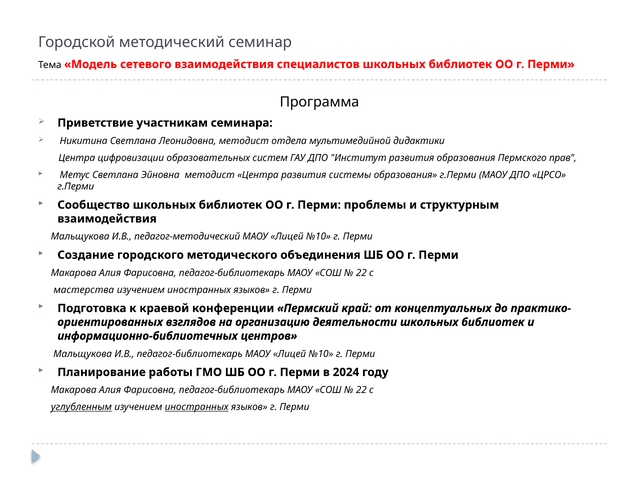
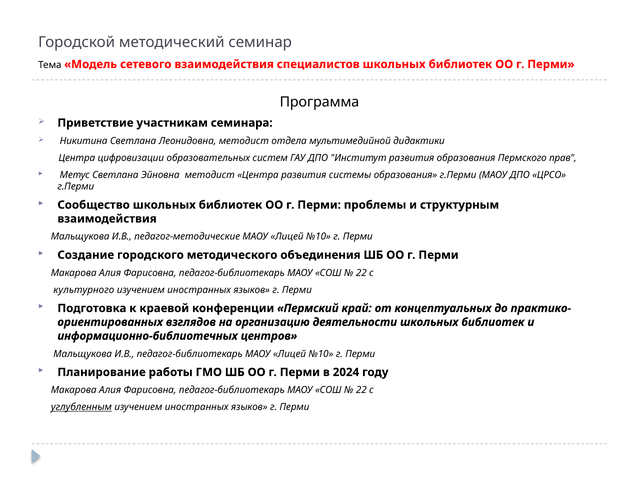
педагог-методический: педагог-методический -> педагог-методические (187, 237)
мастерства: мастерства -> культурного (84, 290)
иностранных underline: present -> none (197, 407)
